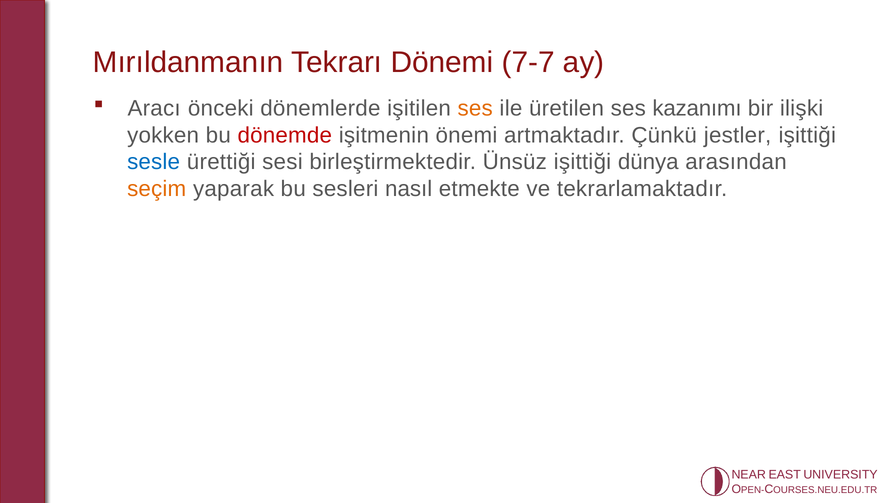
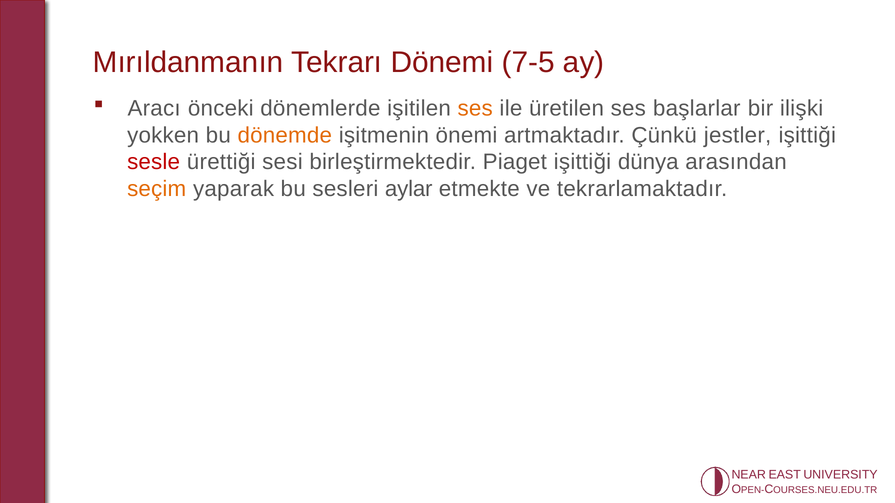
7-7: 7-7 -> 7-5 (528, 63)
kazanımı: kazanımı -> başlarlar (697, 108)
dönemde colour: red -> orange (285, 135)
sesle colour: blue -> red (154, 162)
Ünsüz: Ünsüz -> Piaget (515, 162)
nasıl: nasıl -> aylar (409, 189)
